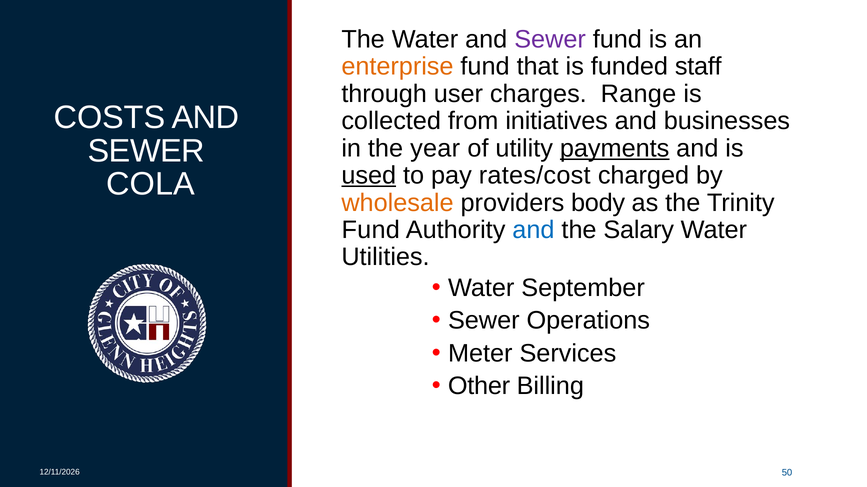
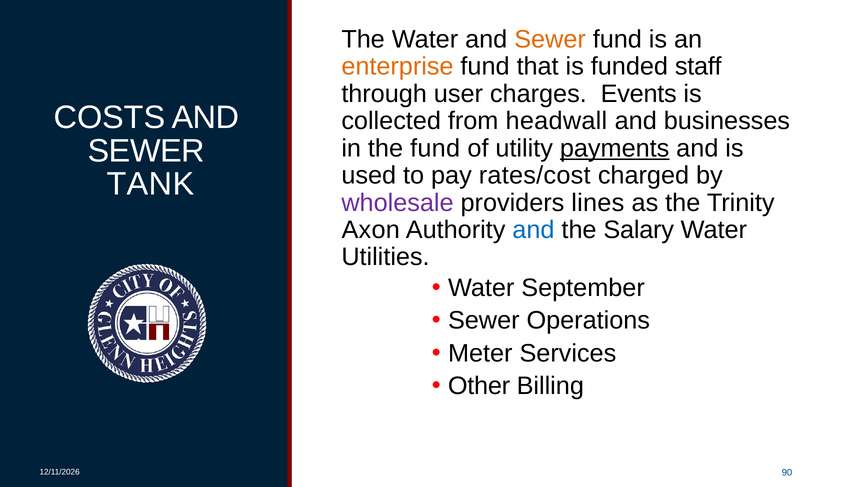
Sewer colour: purple -> orange (550, 39)
Range: Range -> Events (639, 94)
initiatives: initiatives -> headwall (556, 121)
the year: year -> fund (435, 148)
used underline: present -> none (369, 176)
COLA: COLA -> TANK (150, 184)
wholesale colour: orange -> purple (397, 203)
body: body -> lines (598, 203)
Fund: Fund -> Axon (371, 230)
50: 50 -> 90 (787, 473)
